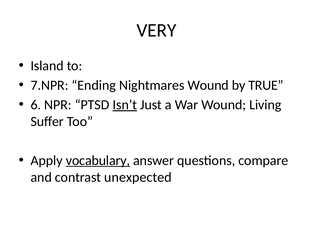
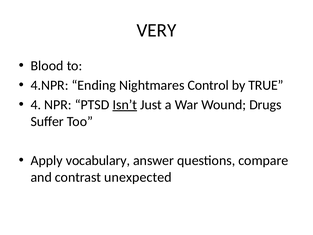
Island: Island -> Blood (47, 66)
7.NPR: 7.NPR -> 4.NPR (49, 85)
Nightmares Wound: Wound -> Control (208, 85)
6: 6 -> 4 (36, 105)
Living: Living -> Drugs (265, 105)
vocabulary underline: present -> none (98, 160)
